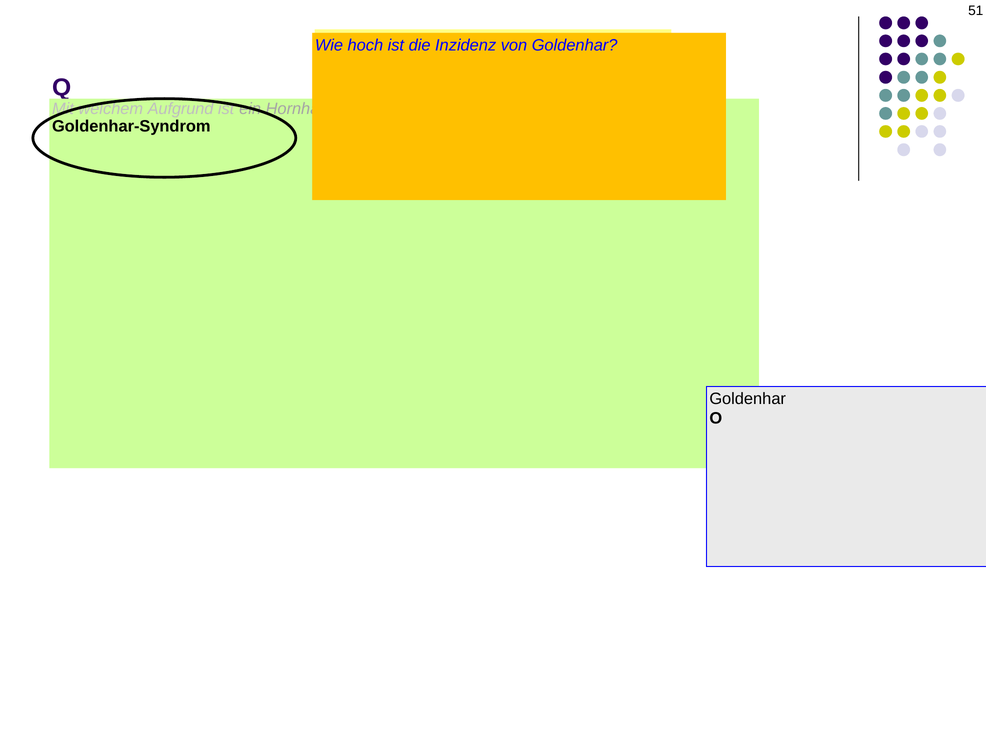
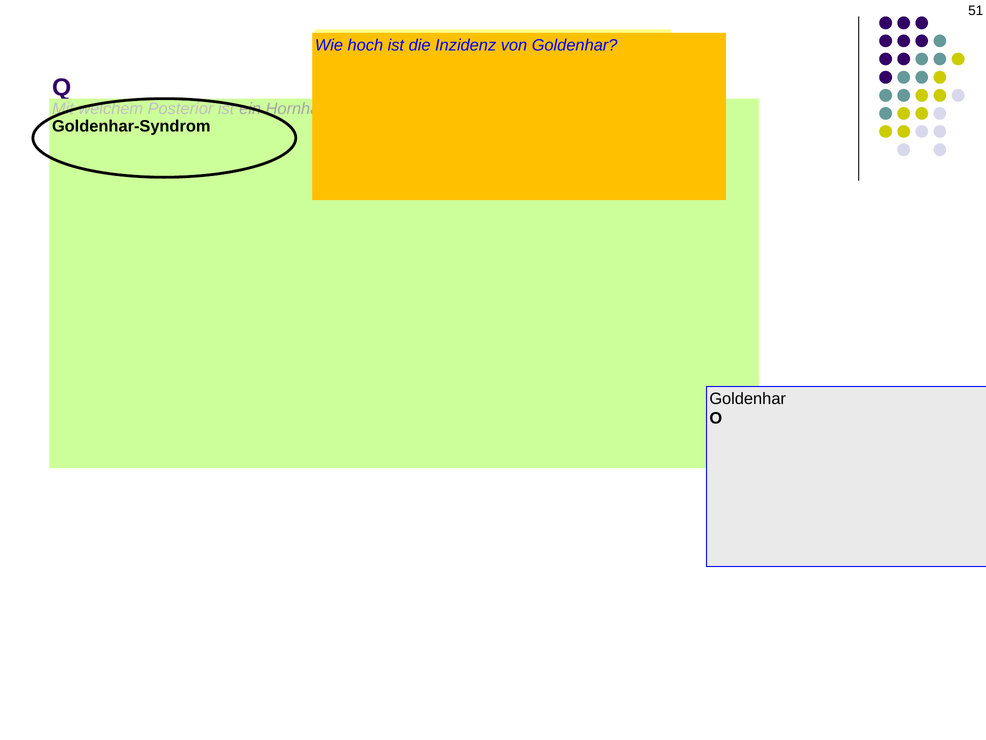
Aufgrund: Aufgrund -> Posterior (181, 109)
